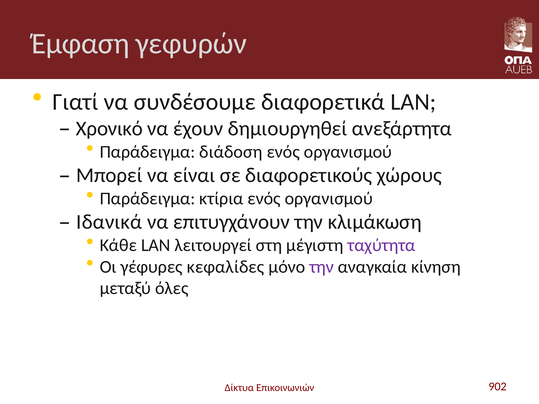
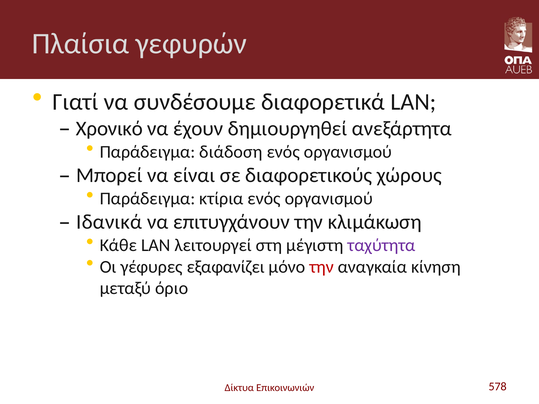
Έμφαση: Έμφαση -> Πλαίσια (80, 44)
κεφαλίδες: κεφαλίδες -> εξαφανίζει (226, 267)
την colour: purple -> red (322, 267)
όλες: όλες -> όριο (172, 289)
902: 902 -> 578 (498, 387)
